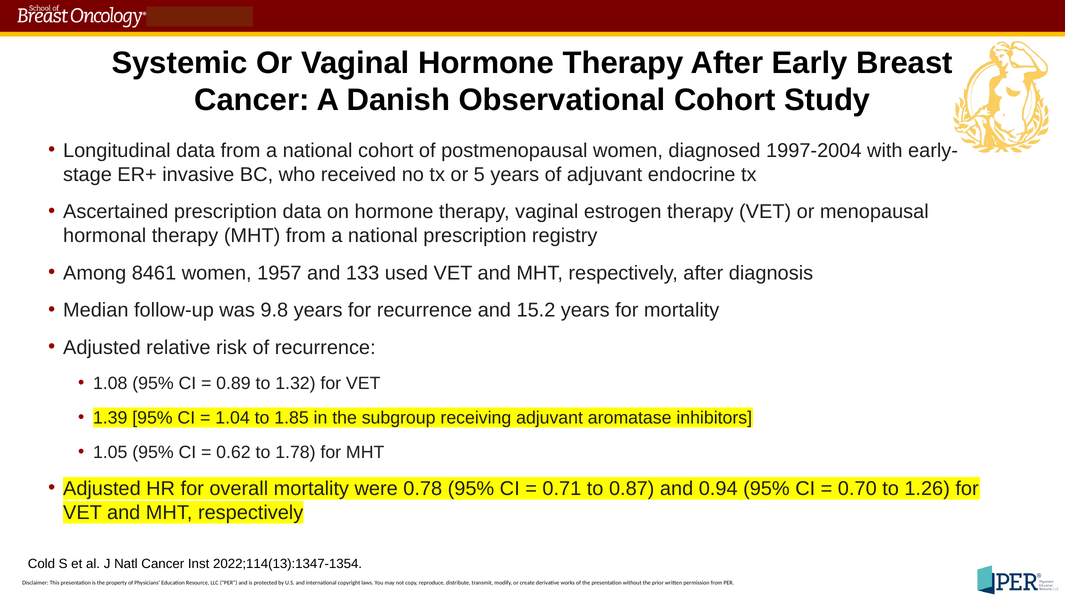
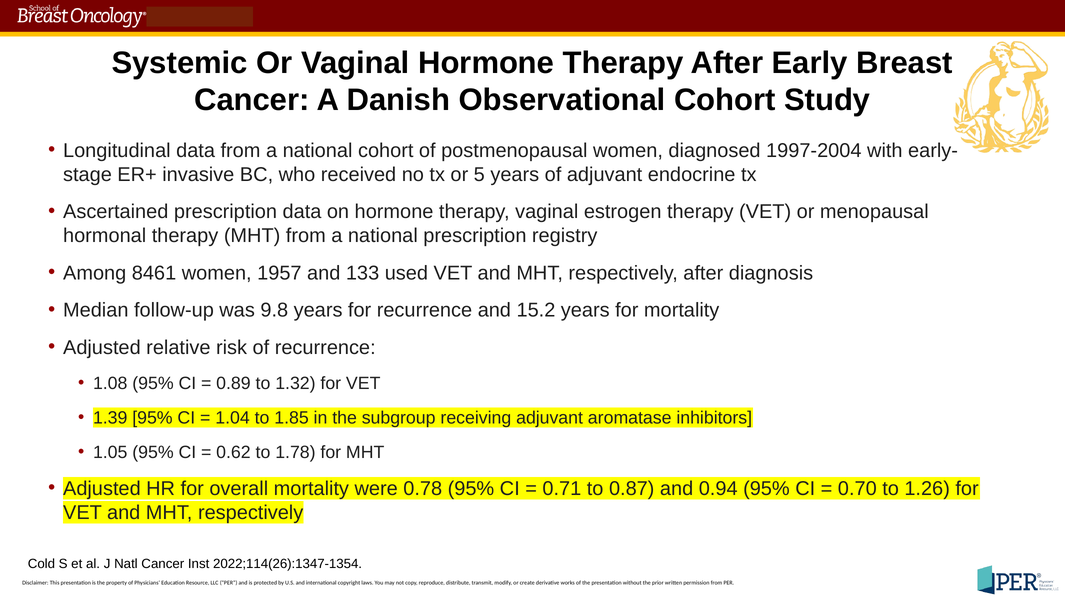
2022;114(13):1347-1354: 2022;114(13):1347-1354 -> 2022;114(26):1347-1354 (288, 564)
